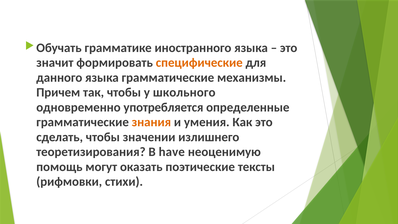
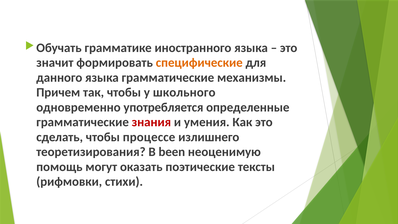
знания colour: orange -> red (151, 122)
значении: значении -> процессе (149, 137)
have: have -> been (172, 152)
